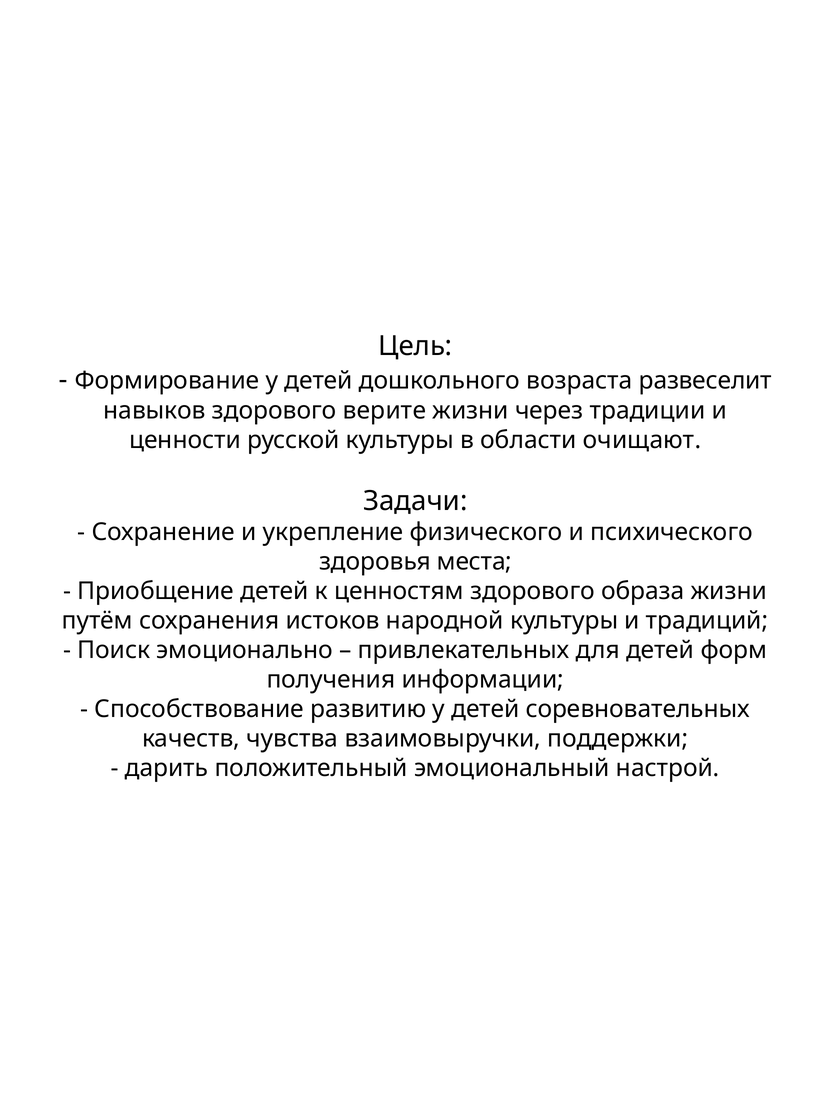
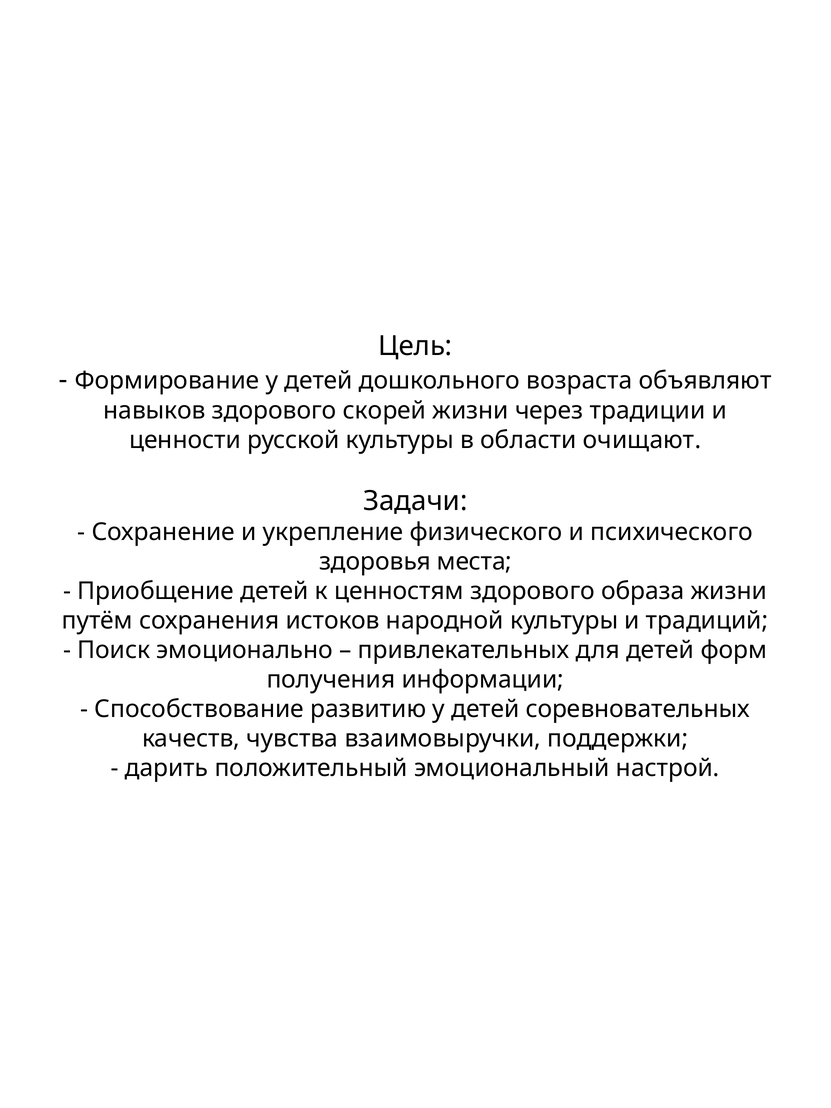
развеселит: развеселит -> объявляют (705, 381)
верите: верите -> скорей (385, 411)
